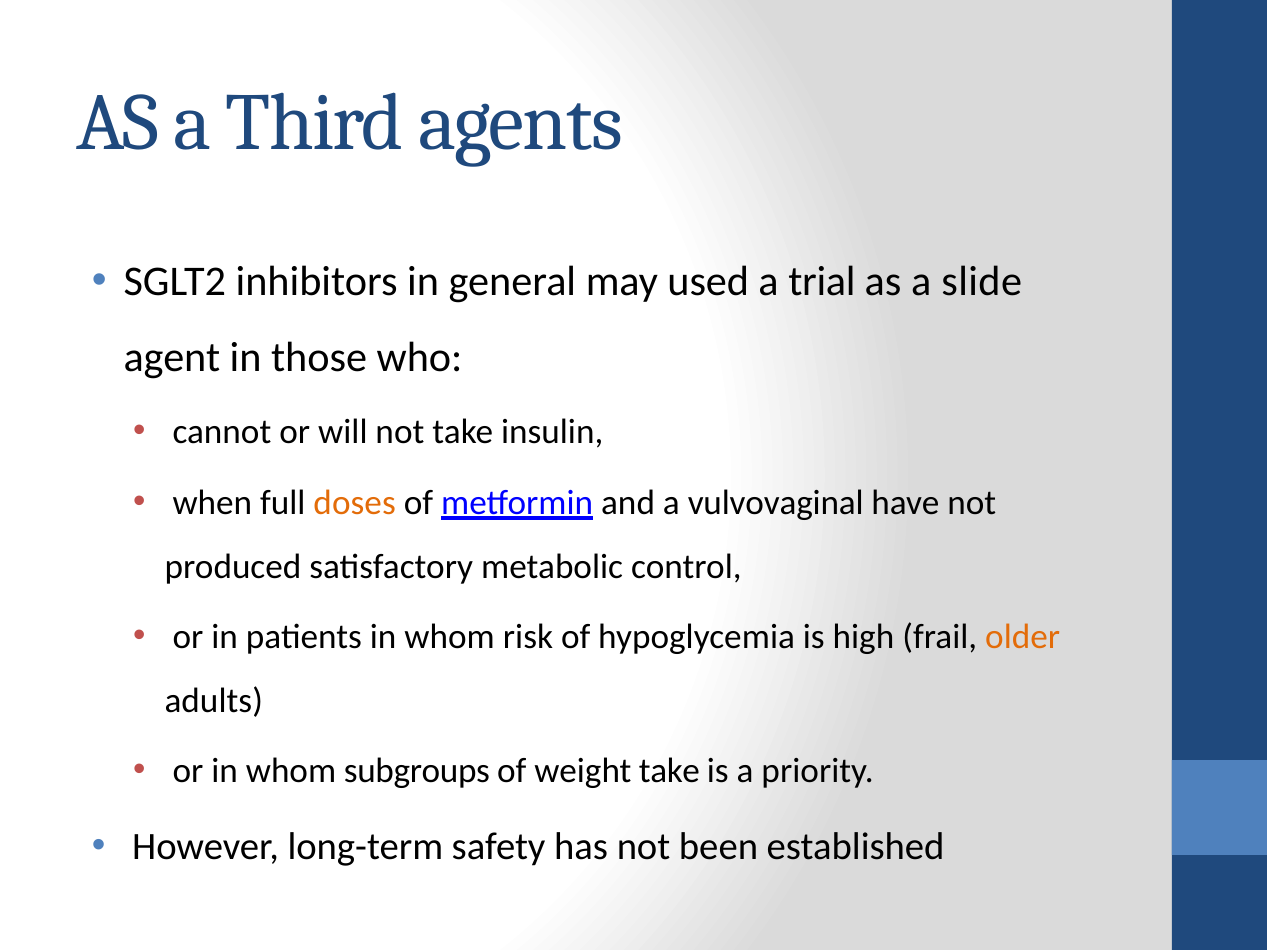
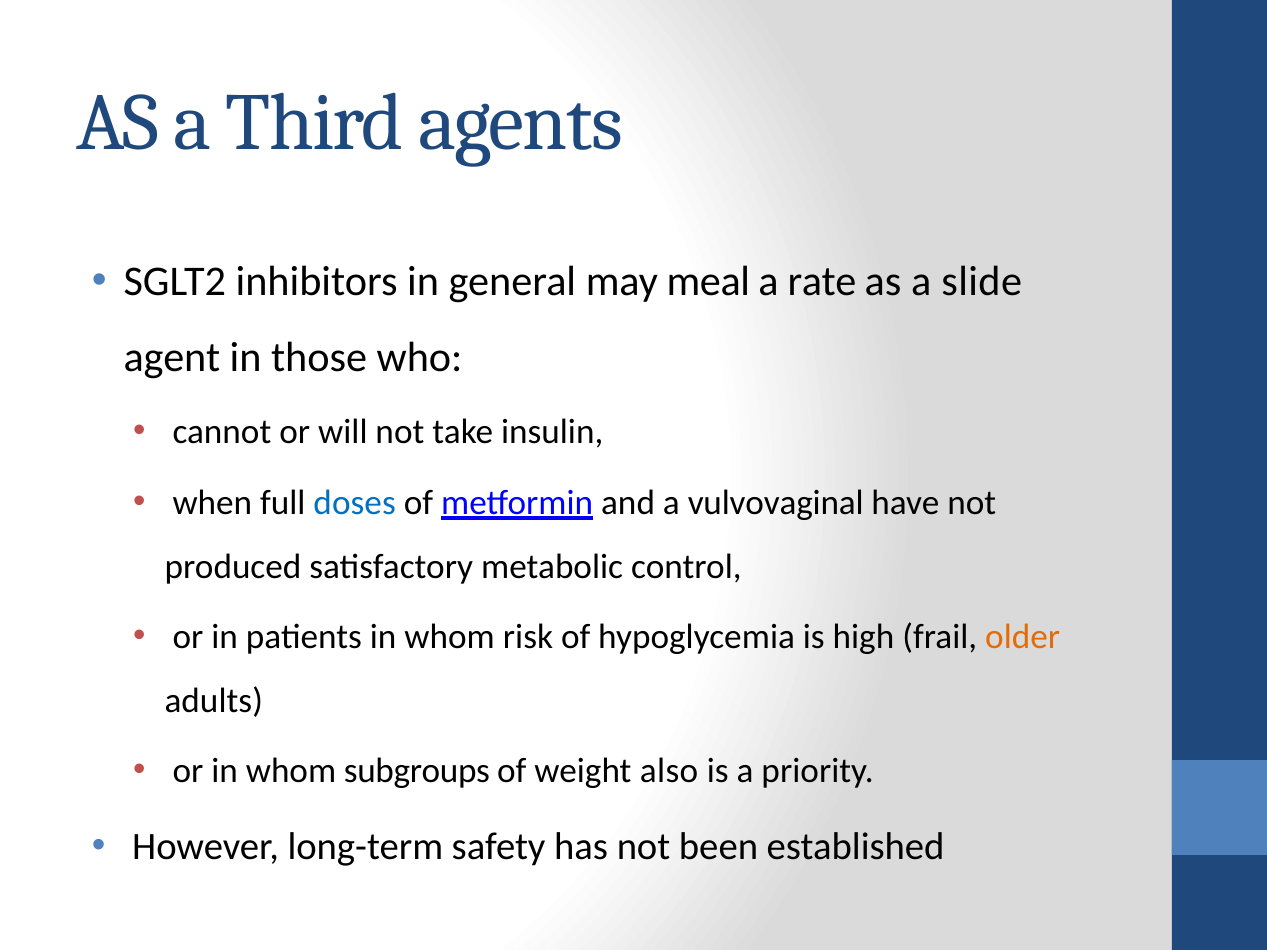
used: used -> meal (708, 282)
trial: trial -> rate (822, 282)
doses colour: orange -> blue (355, 503)
weight take: take -> also (669, 771)
